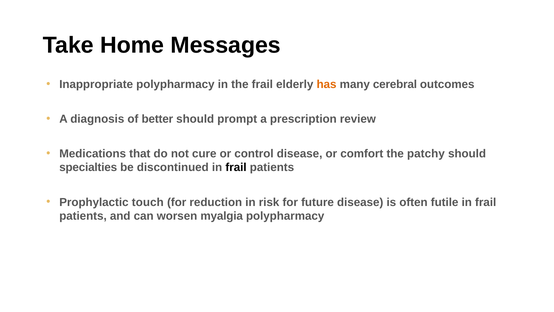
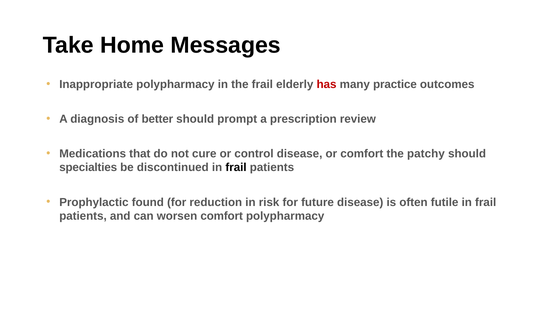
has colour: orange -> red (327, 84)
cerebral: cerebral -> practice (395, 84)
touch: touch -> found (148, 202)
worsen myalgia: myalgia -> comfort (222, 216)
